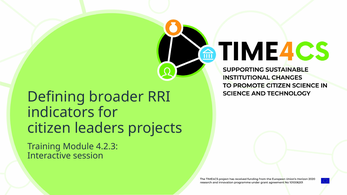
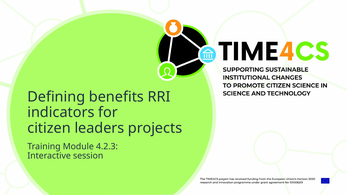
broader: broader -> benefits (116, 97)
